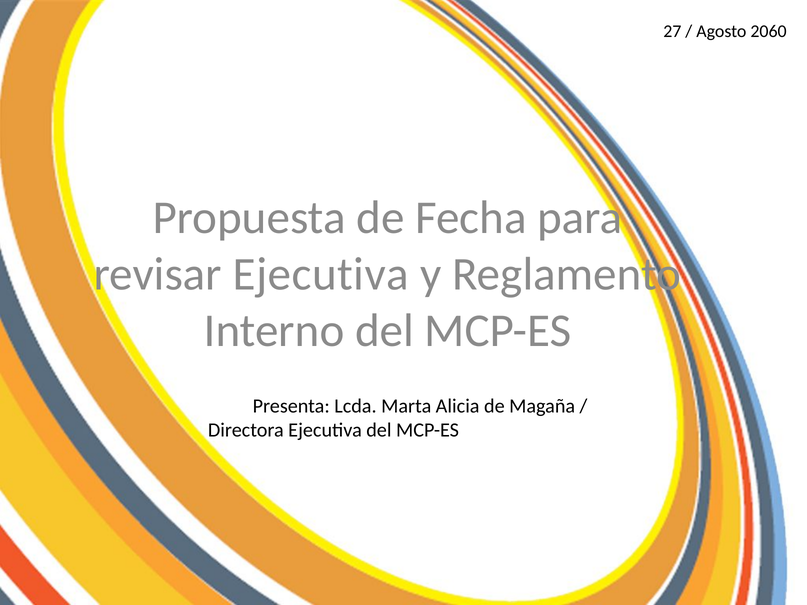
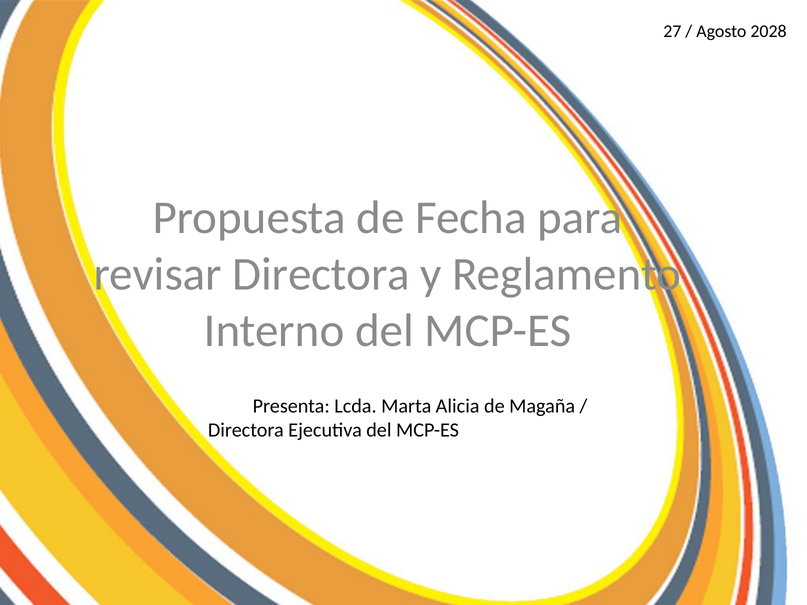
2060: 2060 -> 2028 (769, 31)
revisar Ejecutiva: Ejecutiva -> Directora (321, 274)
